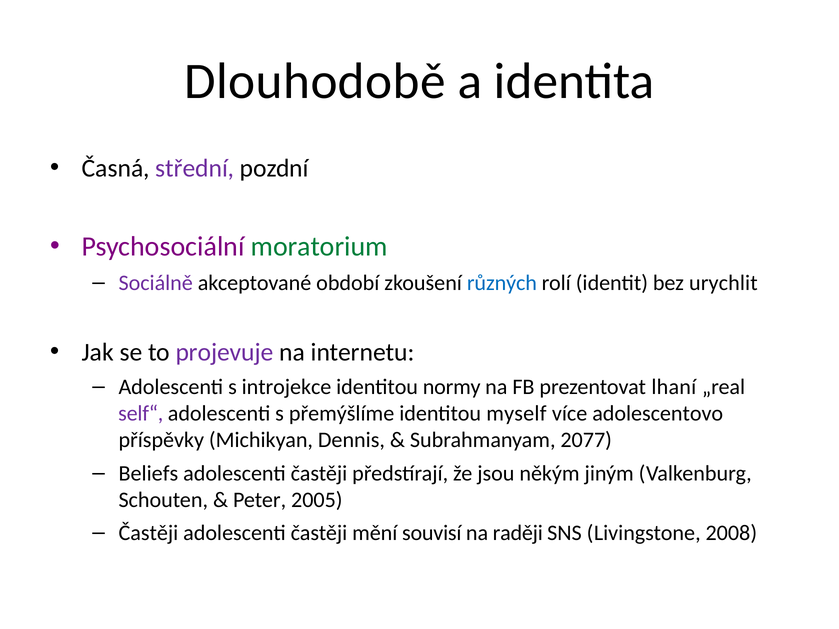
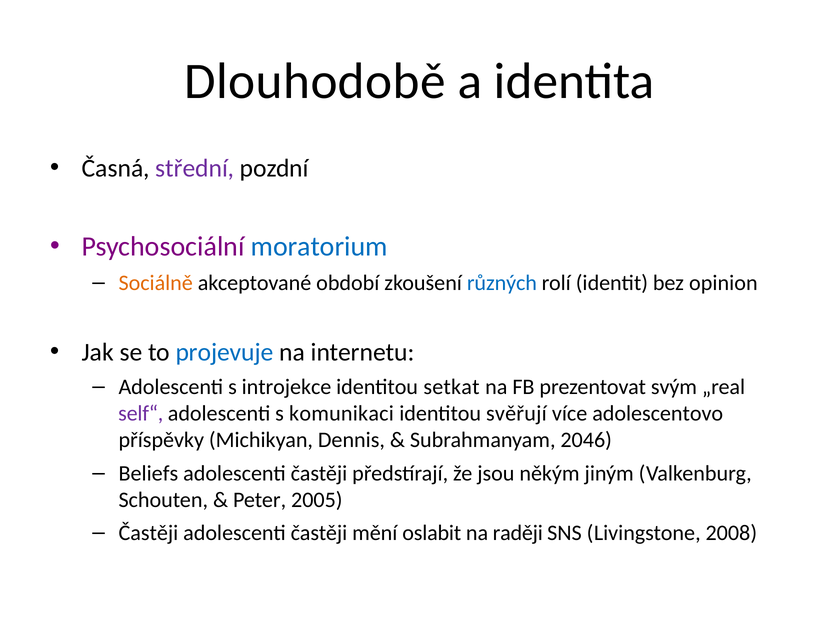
moratorium colour: green -> blue (319, 247)
Sociálně colour: purple -> orange (156, 283)
urychlit: urychlit -> opinion (723, 283)
projevuje colour: purple -> blue (225, 352)
normy: normy -> setkat (451, 387)
lhaní: lhaní -> svým (674, 387)
přemýšlíme: přemýšlíme -> komunikaci (341, 414)
myself: myself -> svěřují (516, 414)
2077: 2077 -> 2046 (586, 440)
souvisí: souvisí -> oslabit (432, 533)
